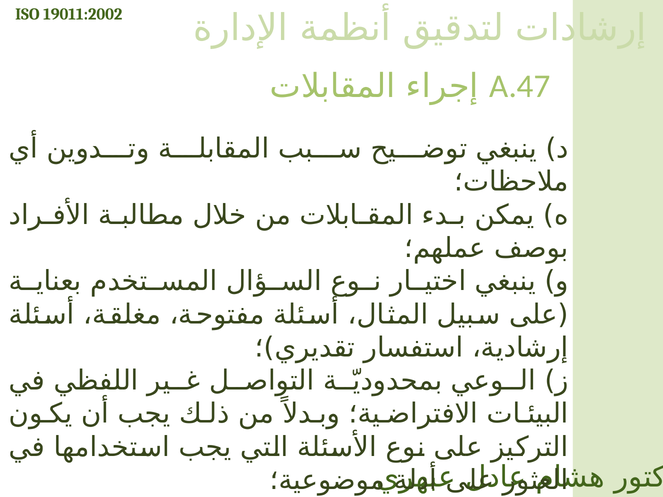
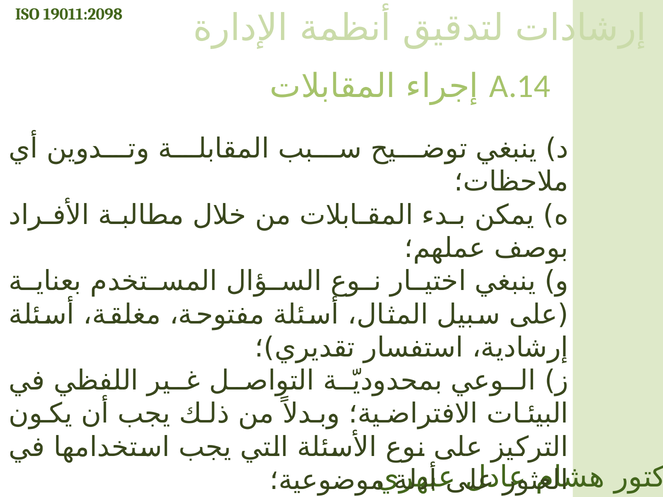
19011:2002: 19011:2002 -> 19011:2098 (83, 14)
A.47: A.47 -> A.14 (520, 86)
